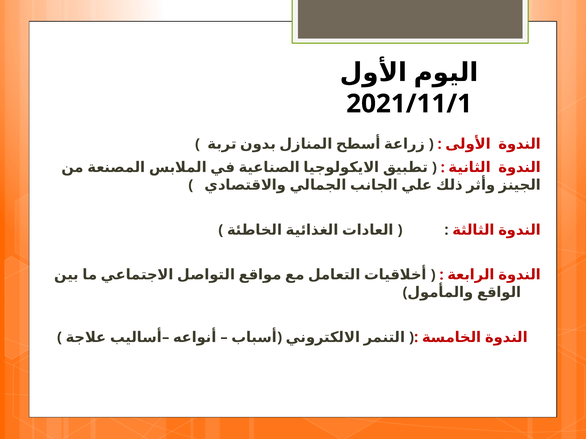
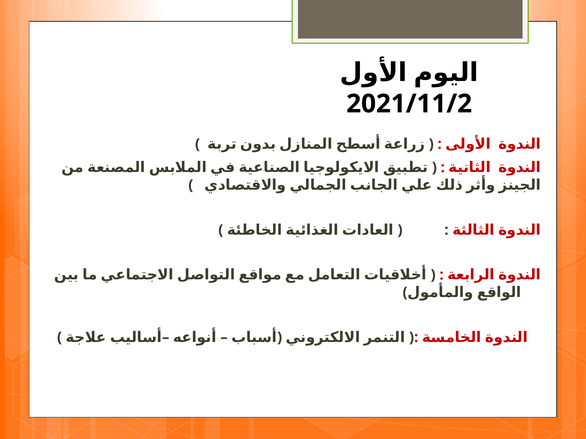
2021/11/1: 2021/11/1 -> 2021/11/2 (409, 104)
